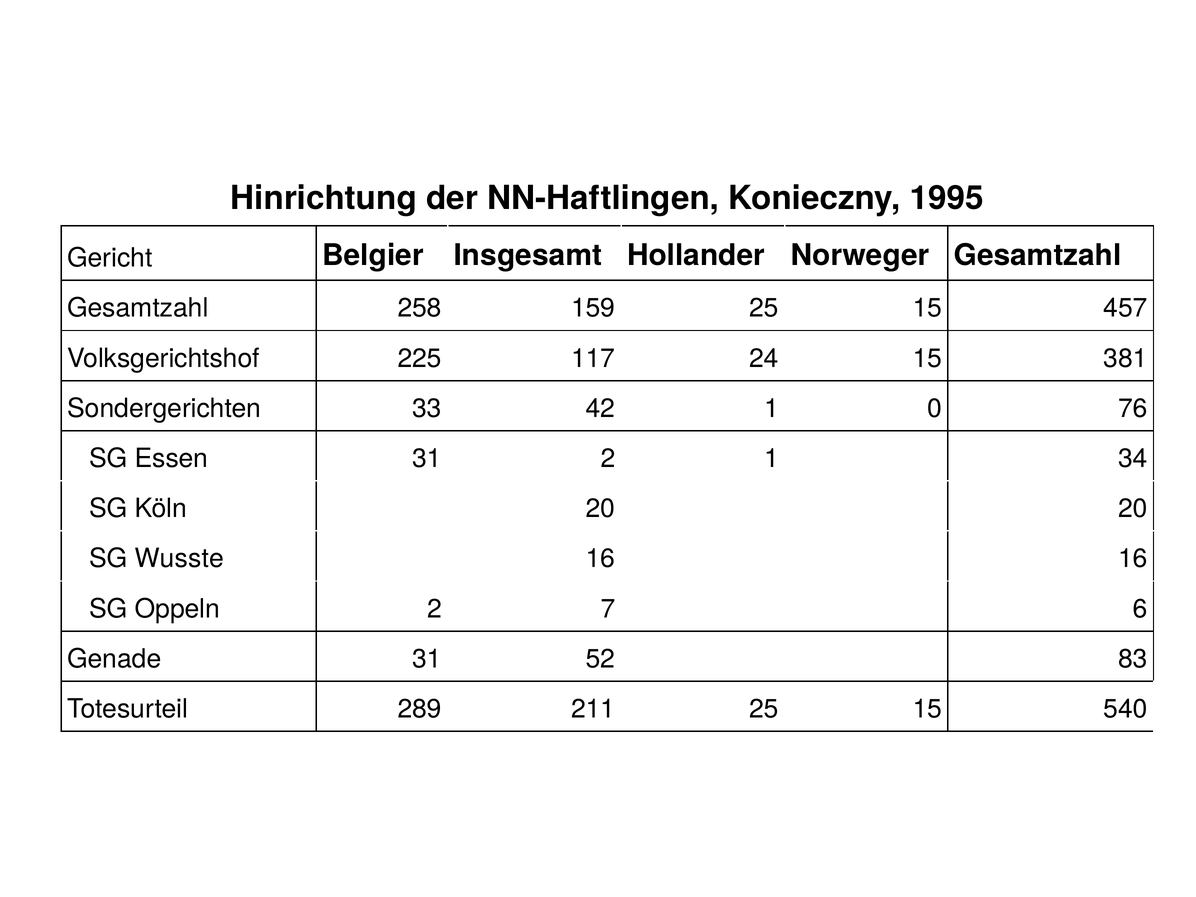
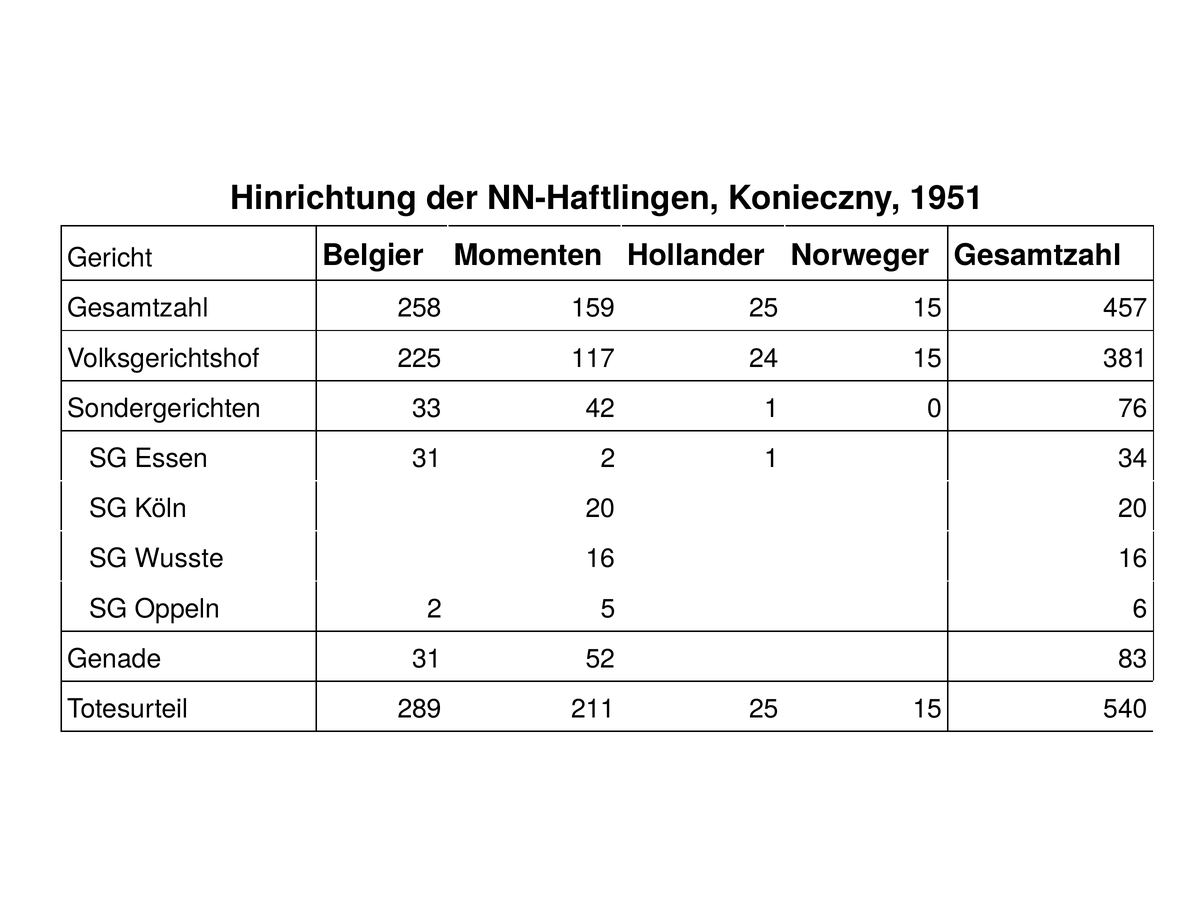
1995: 1995 -> 1951 (947, 198)
Insgesamt: Insgesamt -> Momenten (528, 255)
7: 7 -> 5 (608, 609)
